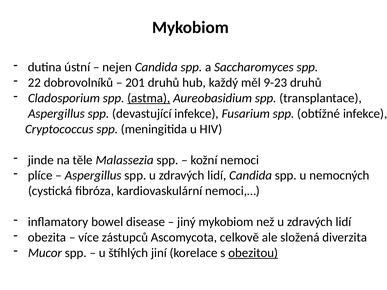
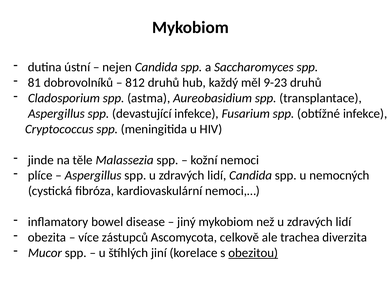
22: 22 -> 81 (34, 83)
201: 201 -> 812 (135, 83)
astma underline: present -> none (149, 98)
složená: složená -> trachea (300, 238)
